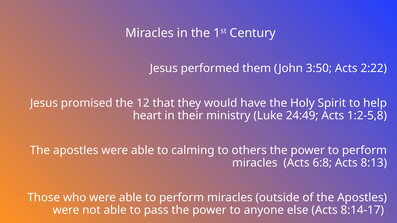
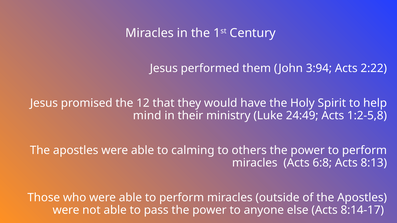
3:50: 3:50 -> 3:94 (319, 68)
heart: heart -> mind (147, 116)
